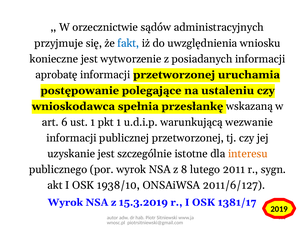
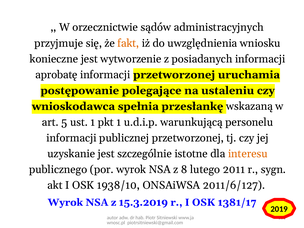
fakt colour: blue -> orange (128, 43)
6: 6 -> 5 (64, 122)
wezwanie: wezwanie -> personelu (249, 122)
